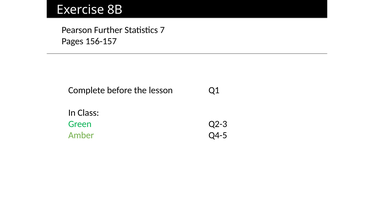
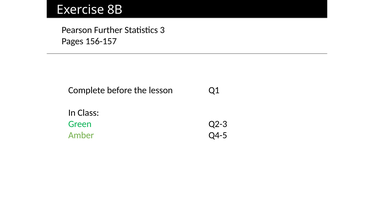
7: 7 -> 3 (162, 30)
